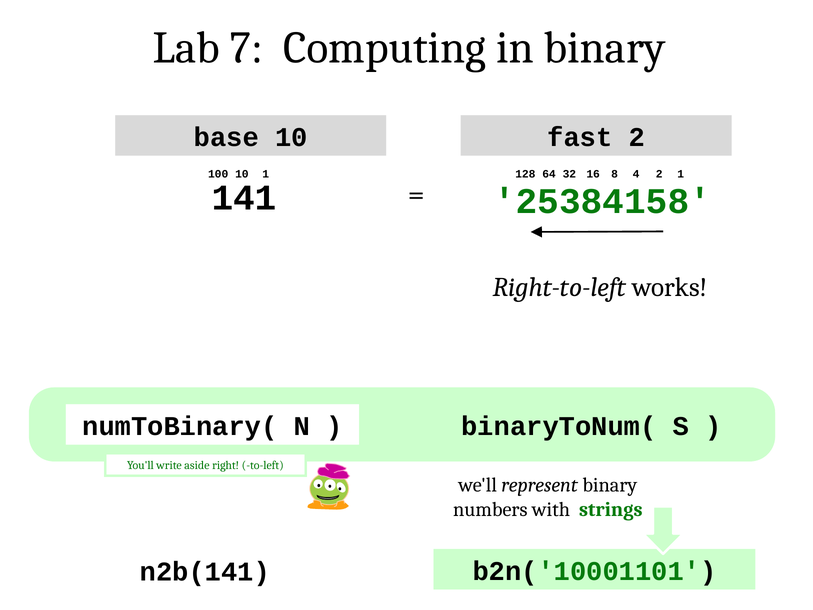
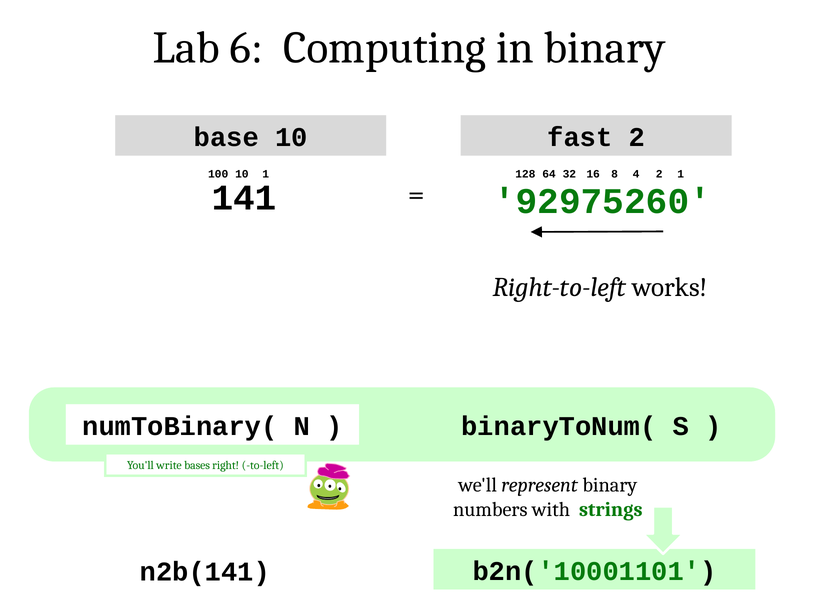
7: 7 -> 6 (247, 48)
25384158: 25384158 -> 92975260 (602, 201)
aside: aside -> bases (197, 465)
